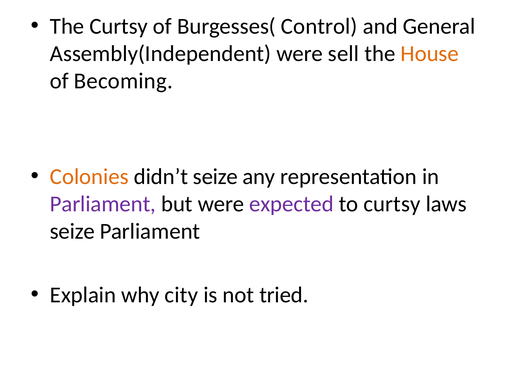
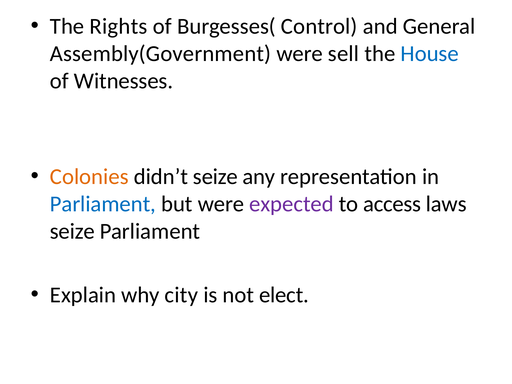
The Curtsy: Curtsy -> Rights (118, 26)
Assembly(Independent: Assembly(Independent -> Assembly(Government (161, 54)
House colour: orange -> blue (430, 54)
Becoming: Becoming -> Witnesses (124, 81)
Parliament colour: purple -> blue (103, 204)
to curtsy: curtsy -> access (392, 204)
tried: tried -> elect (284, 295)
